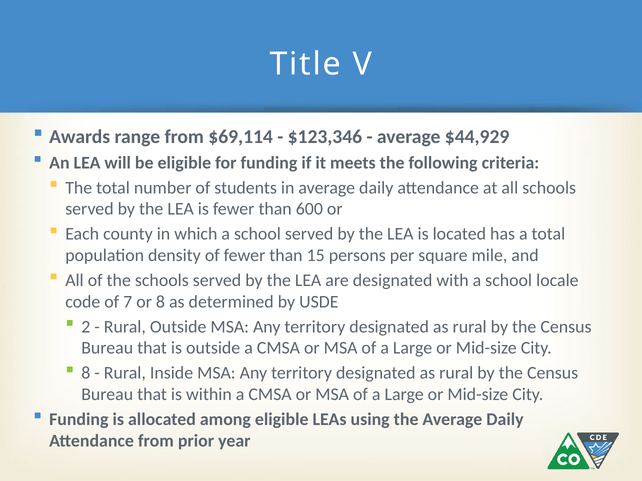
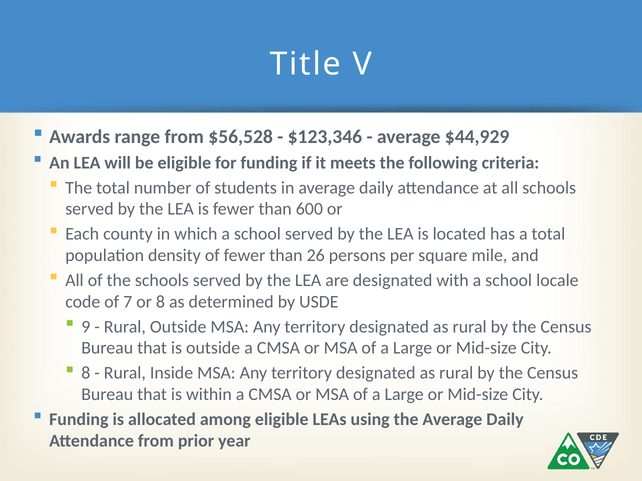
$69,114: $69,114 -> $56,528 (241, 137)
15: 15 -> 26 (316, 256)
2: 2 -> 9 (86, 327)
